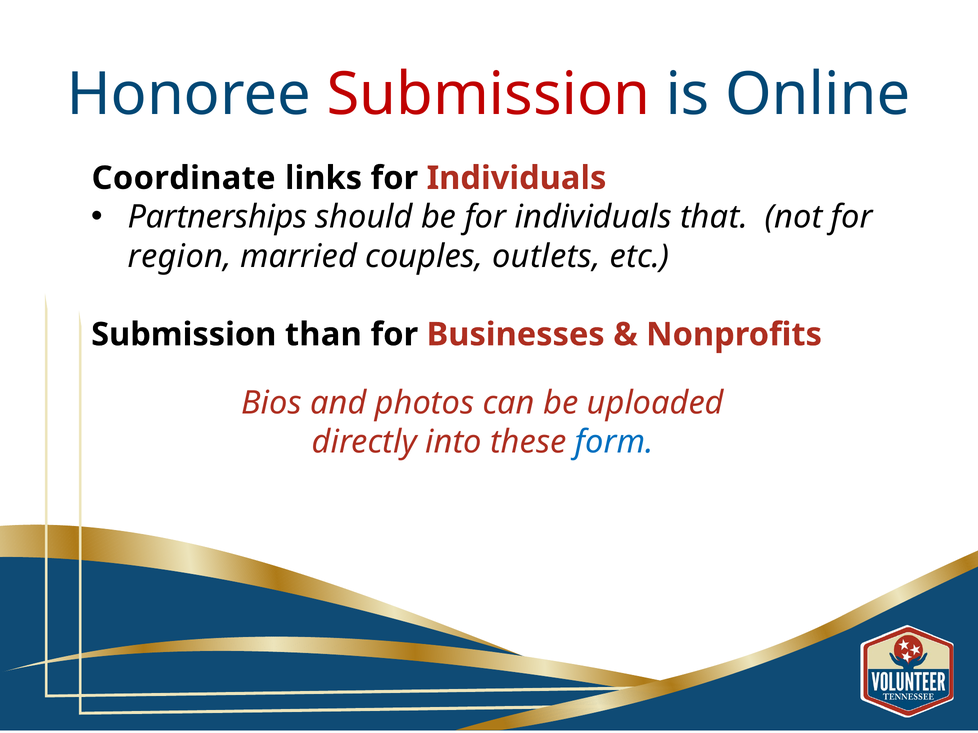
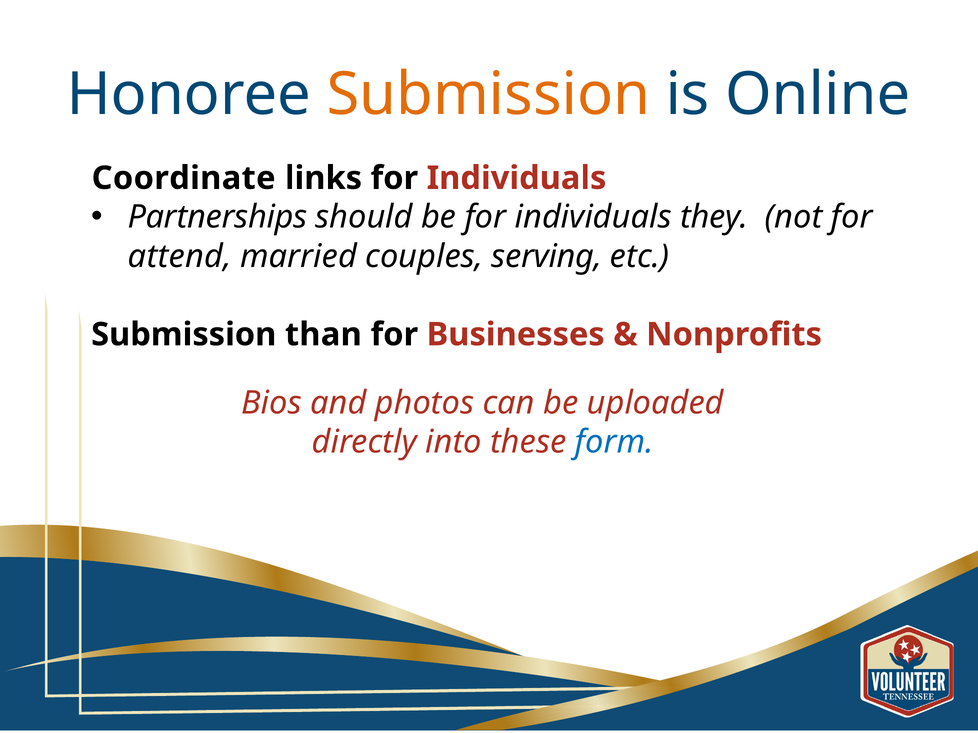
Submission colour: red -> orange (488, 95)
that: that -> they (714, 217)
region: region -> attend (180, 256)
outlets: outlets -> serving (547, 256)
